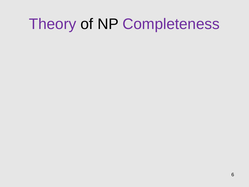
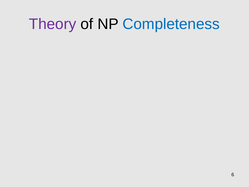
Completeness colour: purple -> blue (171, 24)
